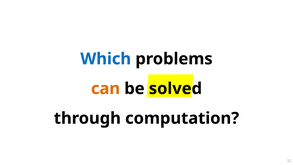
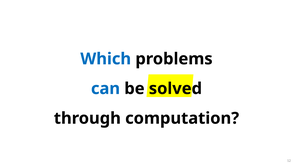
can colour: orange -> blue (106, 88)
